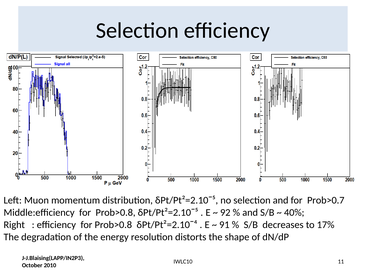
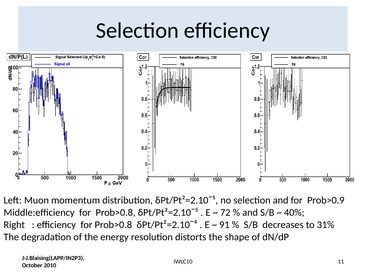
Prob>0.7: Prob>0.7 -> Prob>0.9 (326, 201)
92: 92 -> 72 (225, 213)
17%: 17% -> 31% (326, 225)
